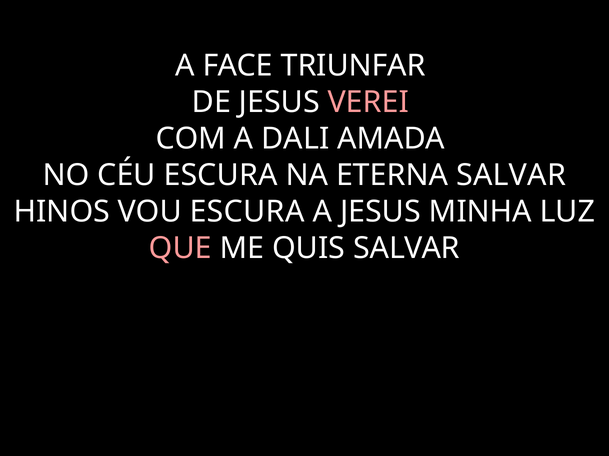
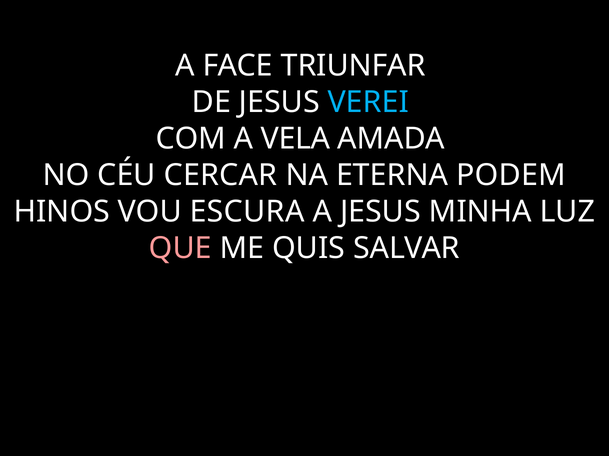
VEREI colour: pink -> light blue (368, 102)
DALI: DALI -> VELA (295, 139)
CÉU ESCURA: ESCURA -> CERCAR (221, 175)
ETERNA SALVAR: SALVAR -> PODEM (511, 175)
